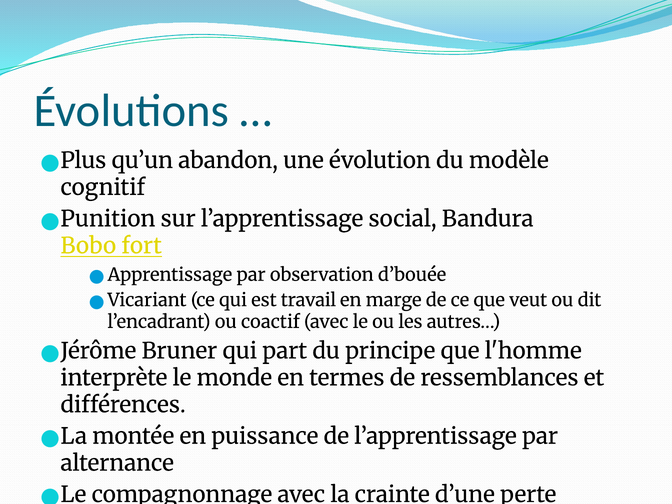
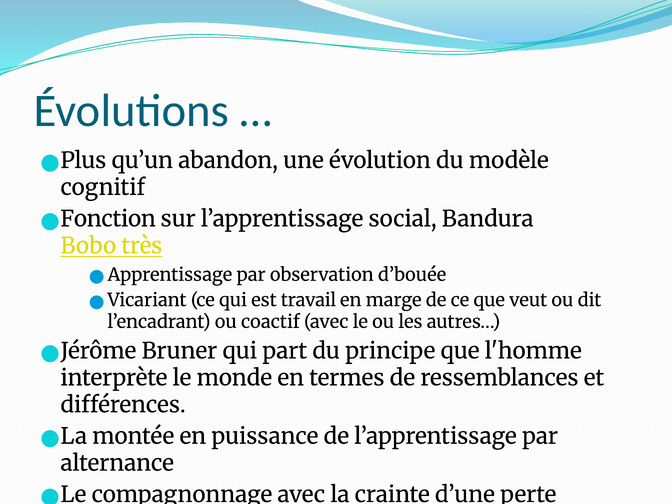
Punition: Punition -> Fonction (108, 219)
fort: fort -> très (142, 246)
